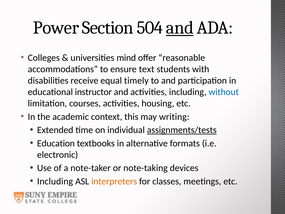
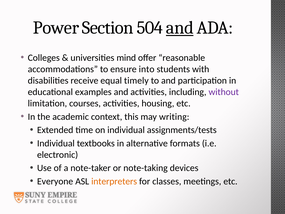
text: text -> into (147, 69)
instructor: instructor -> examples (93, 92)
without colour: blue -> purple (224, 92)
assignments/tests underline: present -> none (182, 130)
Education: Education -> Individual (56, 143)
Including: Including -> Everyone (55, 181)
